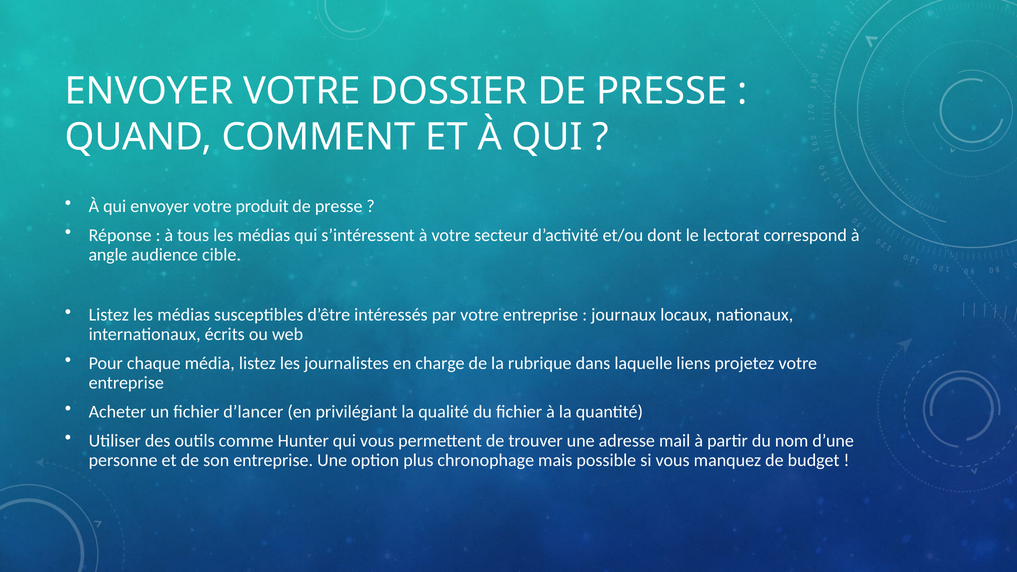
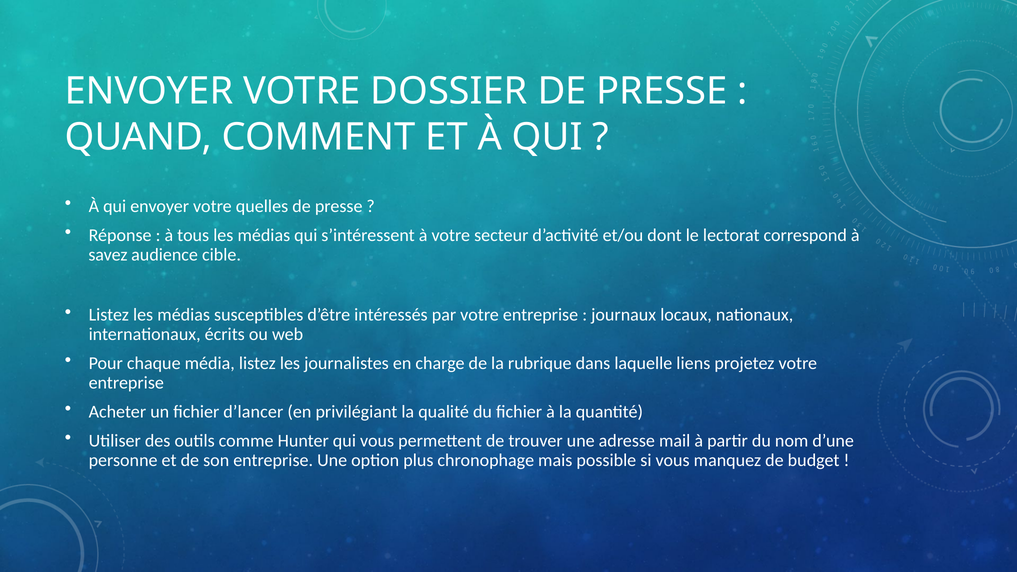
produit: produit -> quelles (262, 206)
angle: angle -> savez (108, 255)
